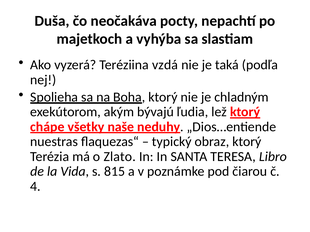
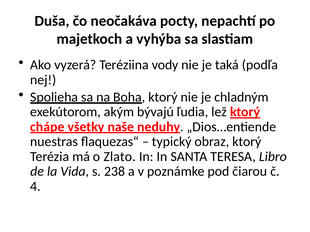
vzdá: vzdá -> vody (165, 65)
815: 815 -> 238 (115, 172)
